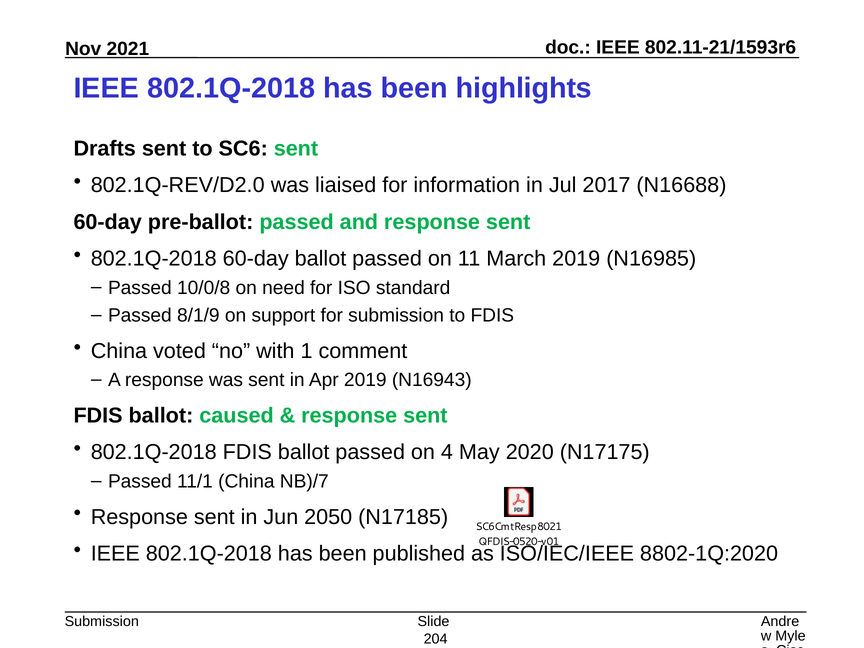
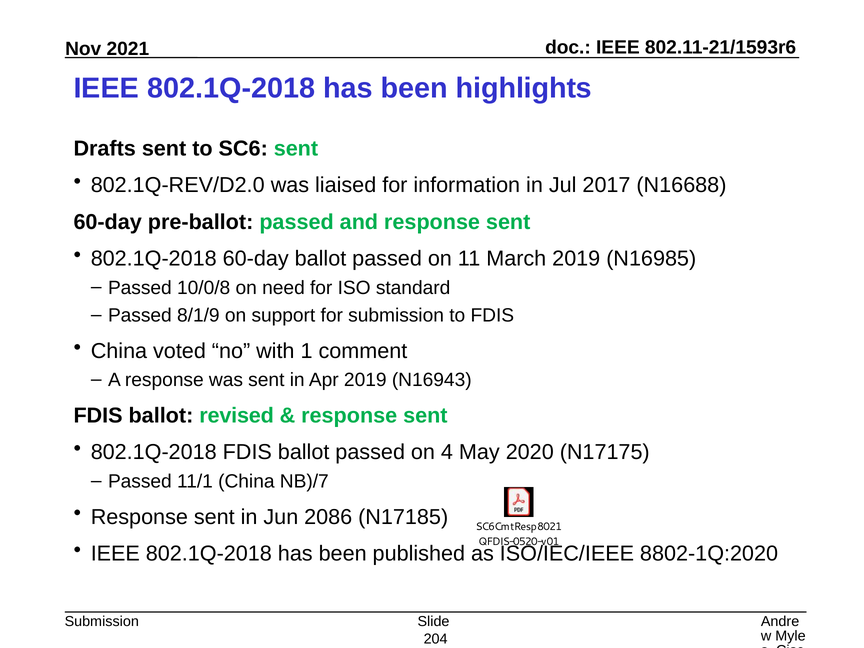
caused: caused -> revised (237, 416)
2050: 2050 -> 2086 (328, 517)
